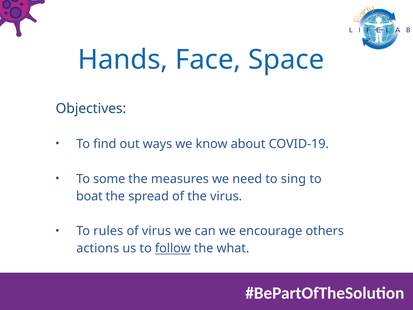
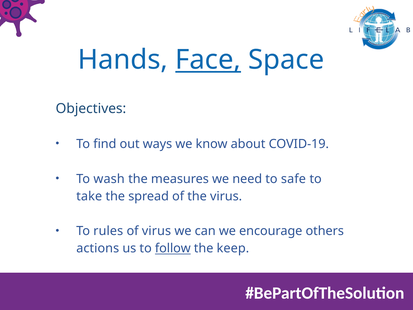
Face underline: none -> present (208, 60)
some: some -> wash (109, 179)
sing: sing -> safe (293, 179)
boat: boat -> take (89, 196)
what: what -> keep (233, 248)
